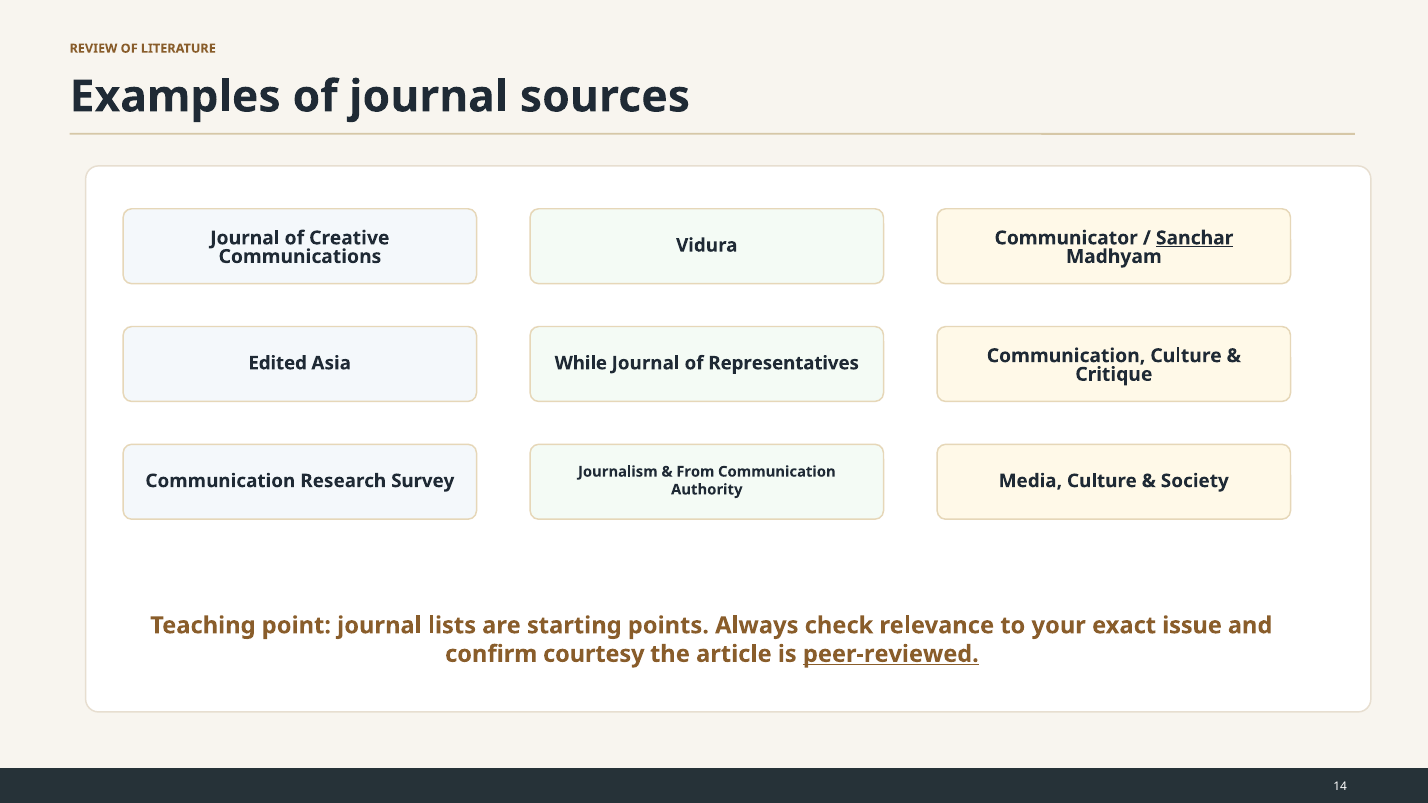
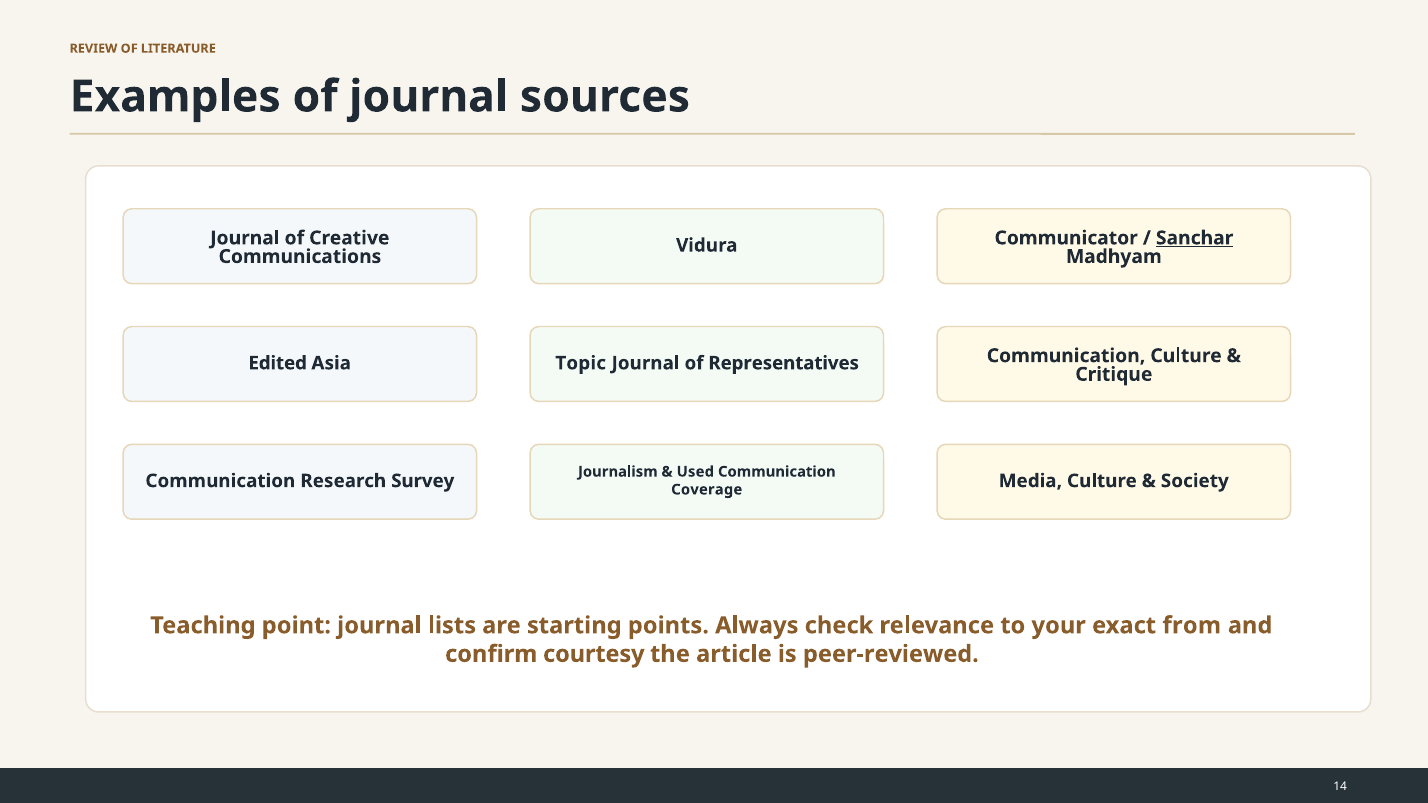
While: While -> Topic (581, 363)
From: From -> Used (695, 472)
Authority: Authority -> Coverage (707, 490)
issue: issue -> from (1192, 626)
peer-reviewed underline: present -> none (891, 654)
